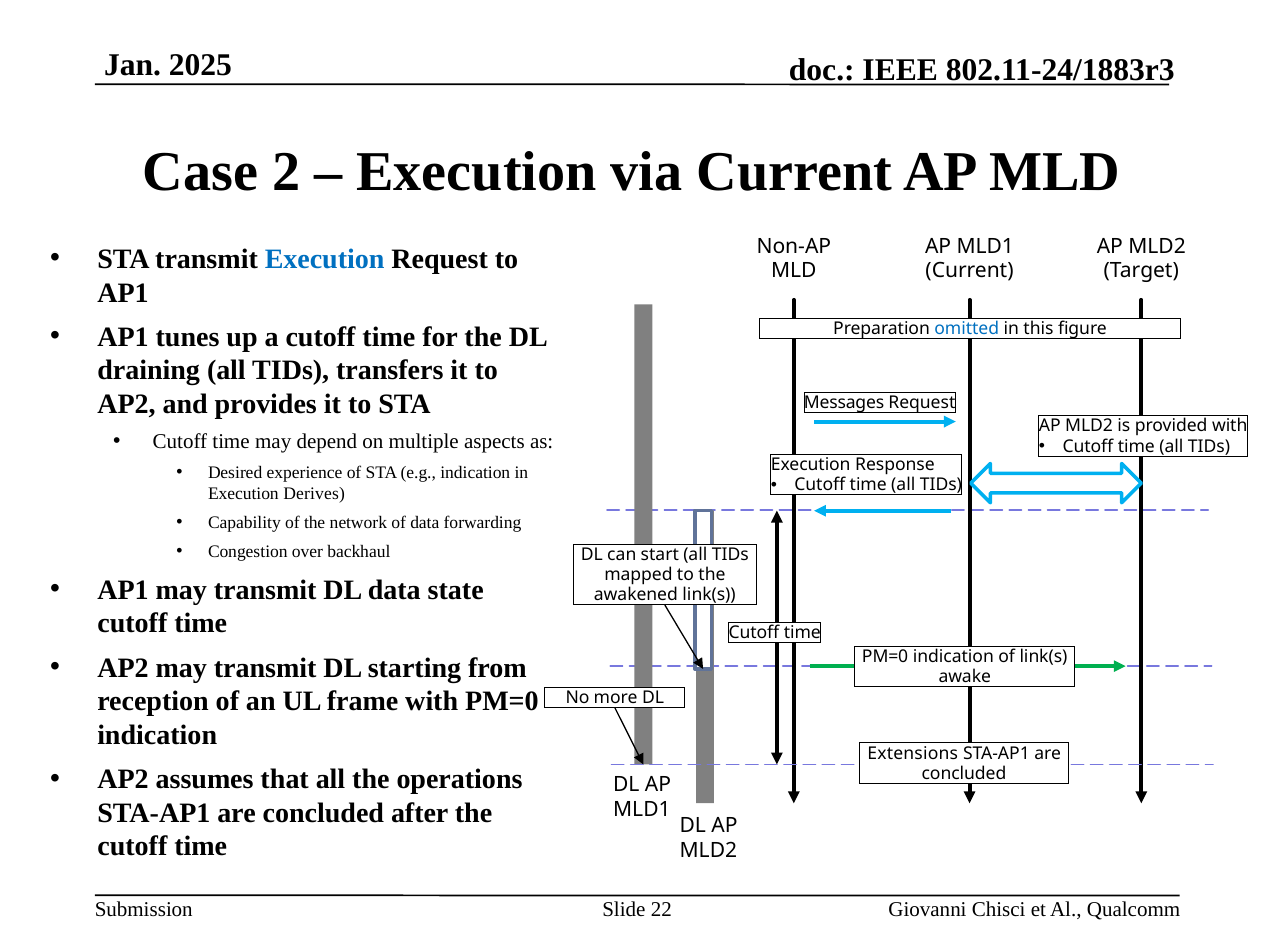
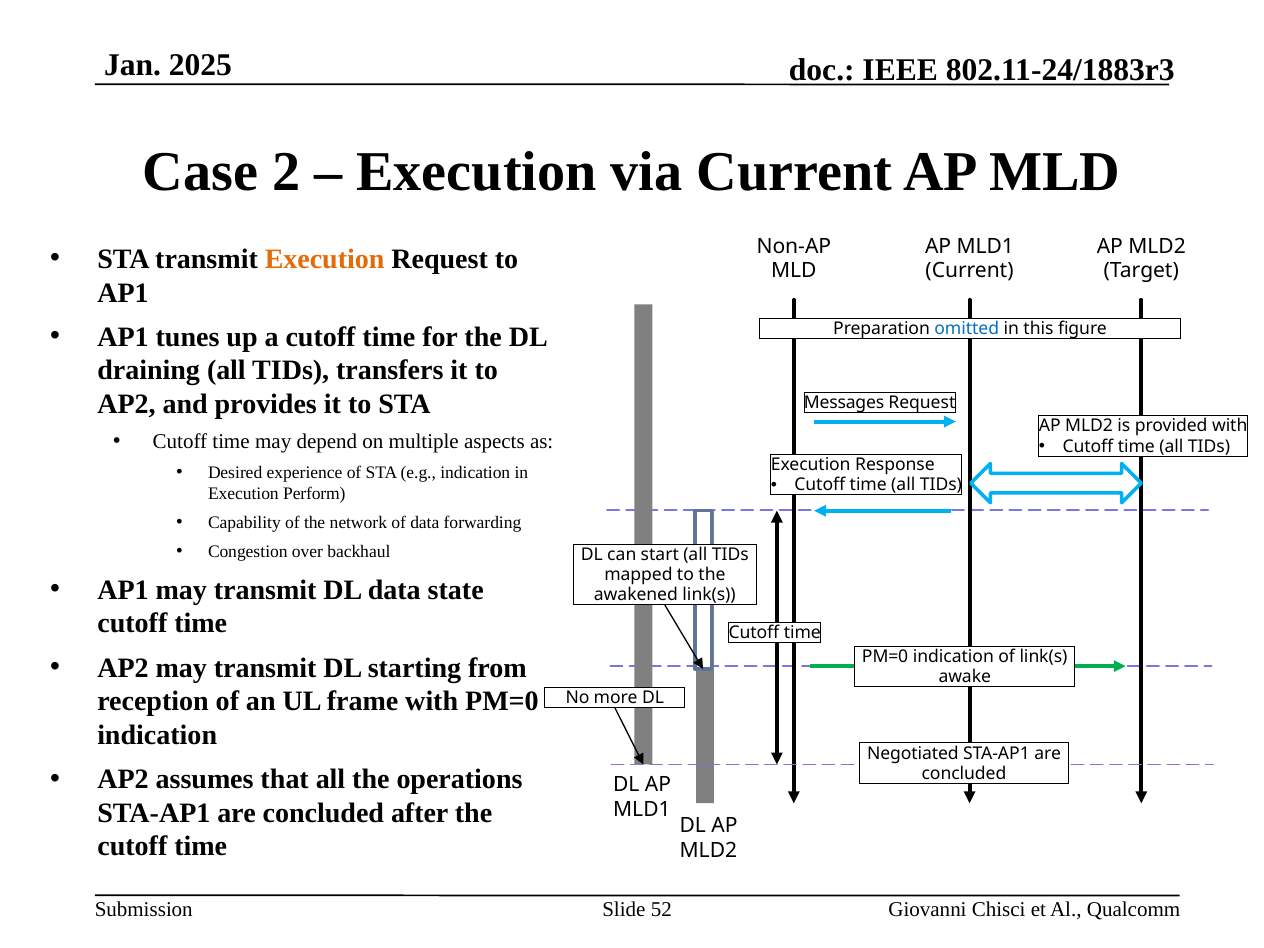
Execution colour: blue -> orange (325, 259)
Derives: Derives -> Perform (314, 494)
Extensions: Extensions -> Negotiated (913, 753)
22: 22 -> 52 (661, 909)
